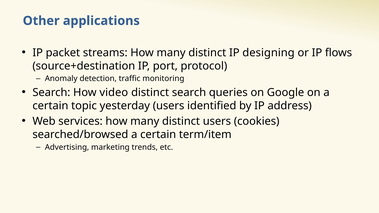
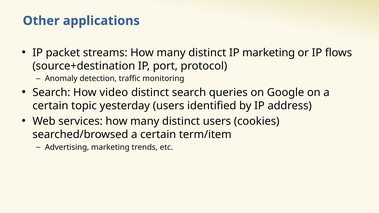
IP designing: designing -> marketing (269, 53)
